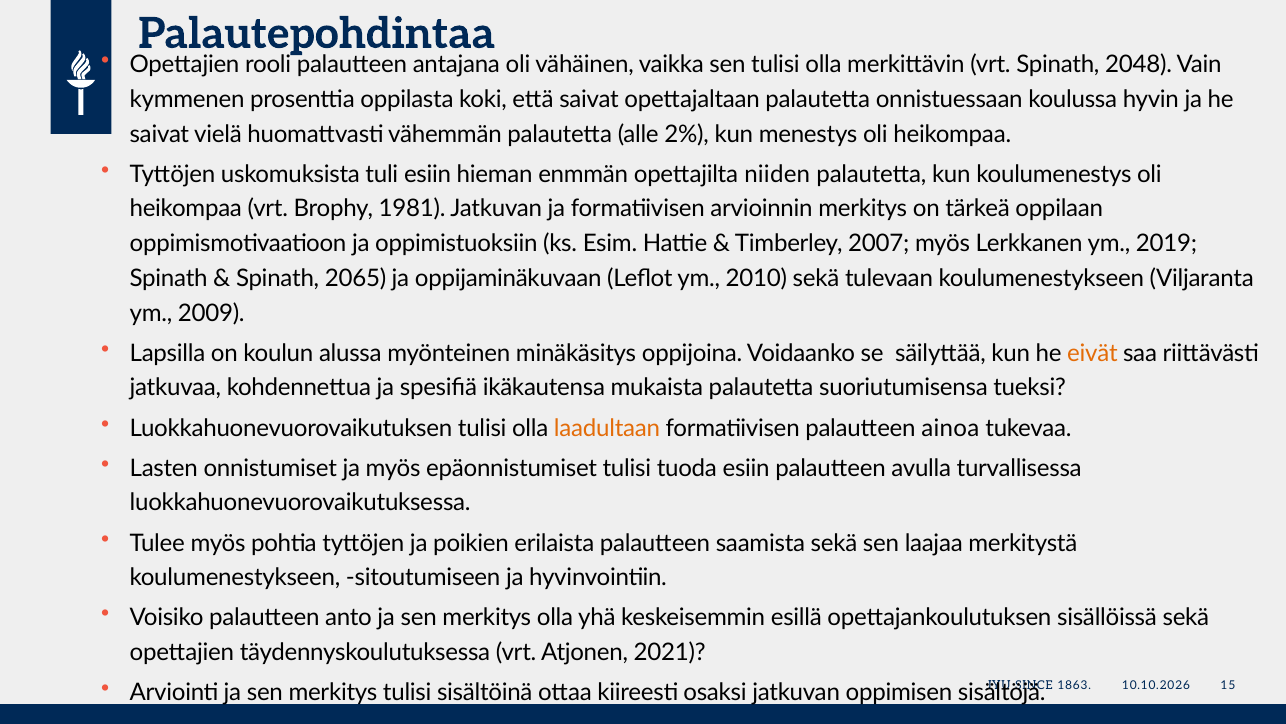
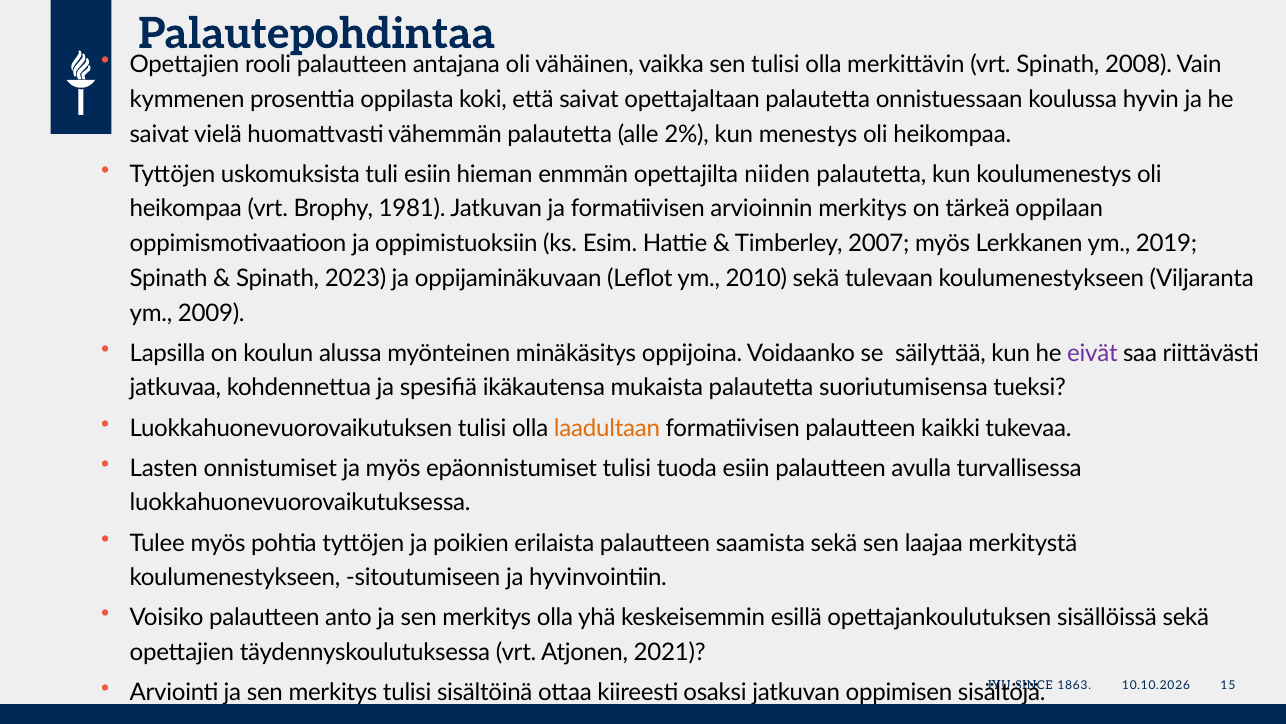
2048: 2048 -> 2008 (1139, 65)
2065: 2065 -> 2023 (356, 278)
eivät colour: orange -> purple (1093, 353)
ainoa: ainoa -> kaikki (951, 428)
